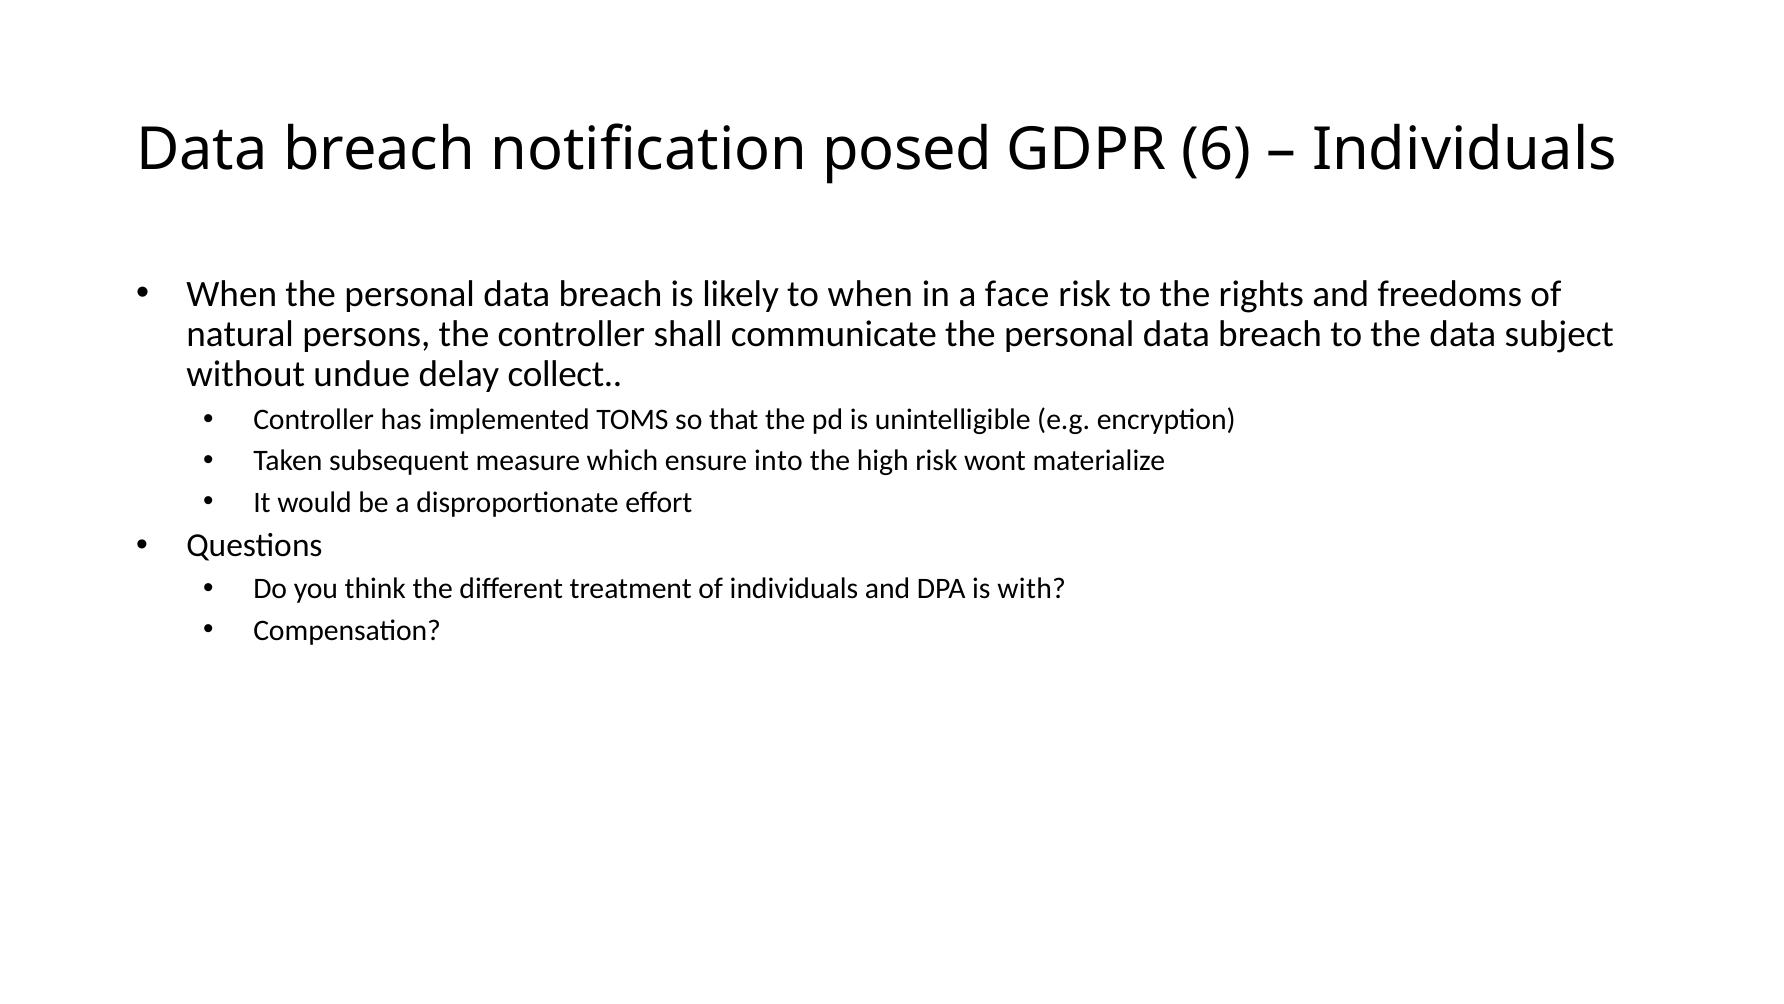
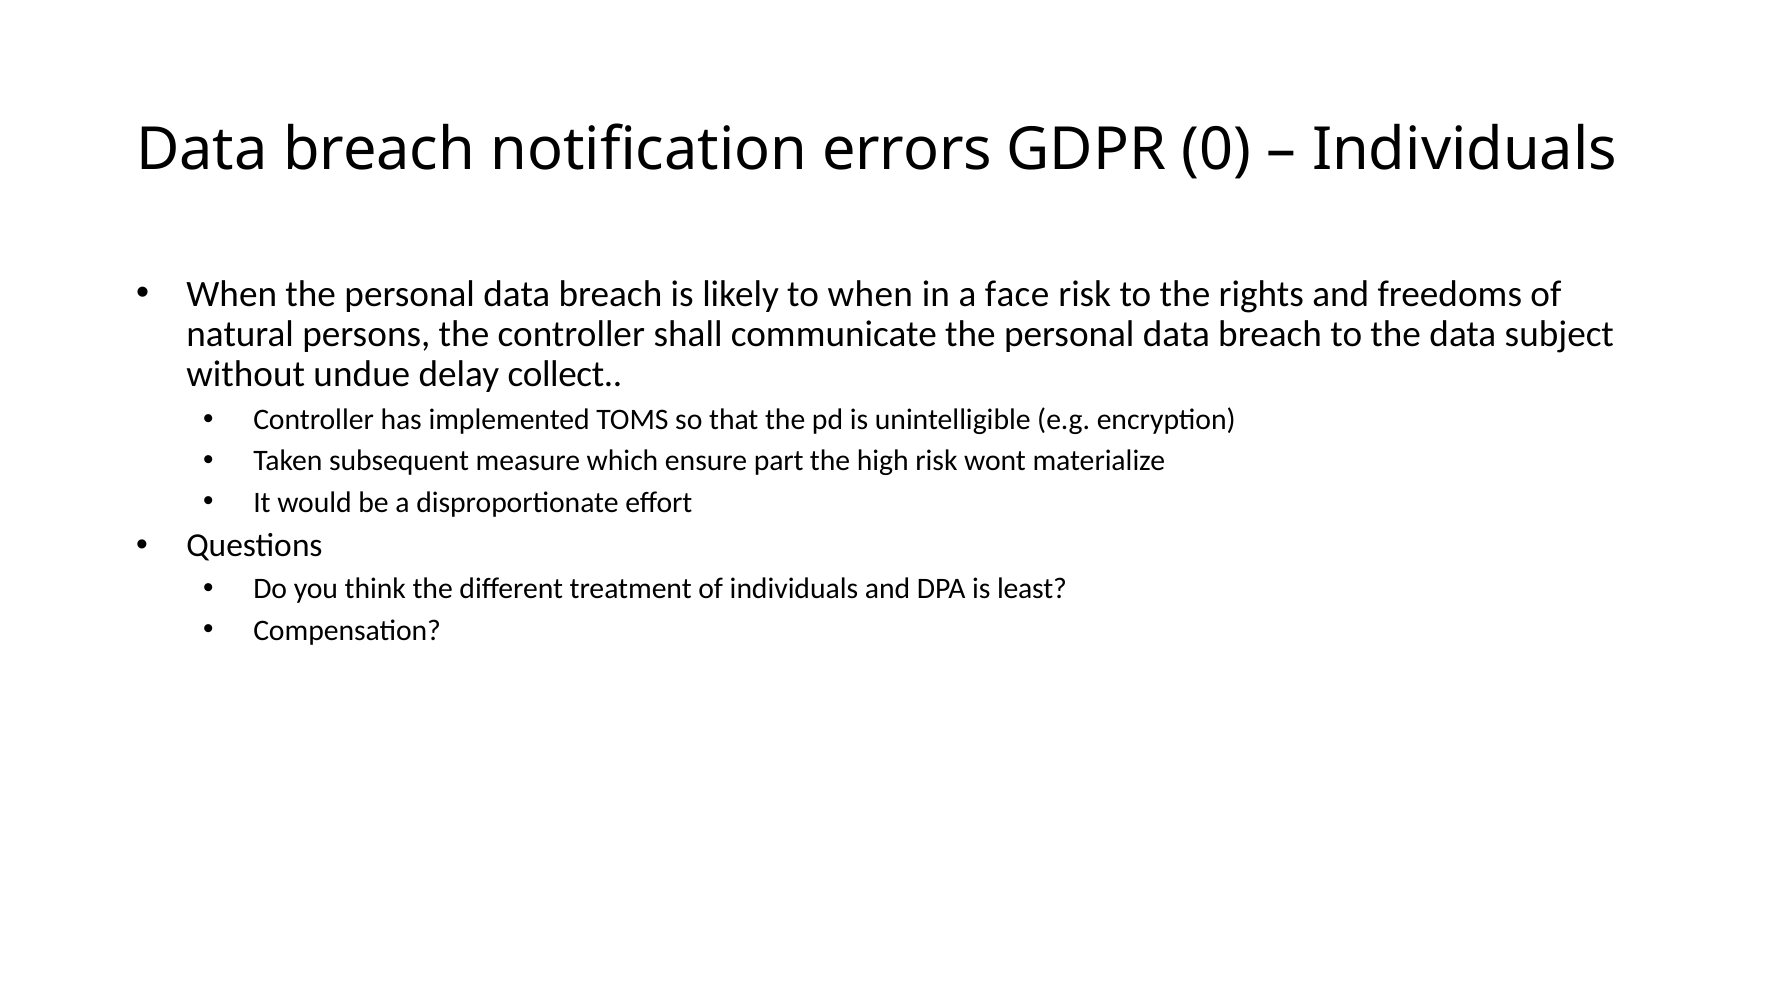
posed: posed -> errors (907, 150)
6: 6 -> 0 (1217, 150)
into: into -> part (779, 461)
with: with -> least (1032, 589)
